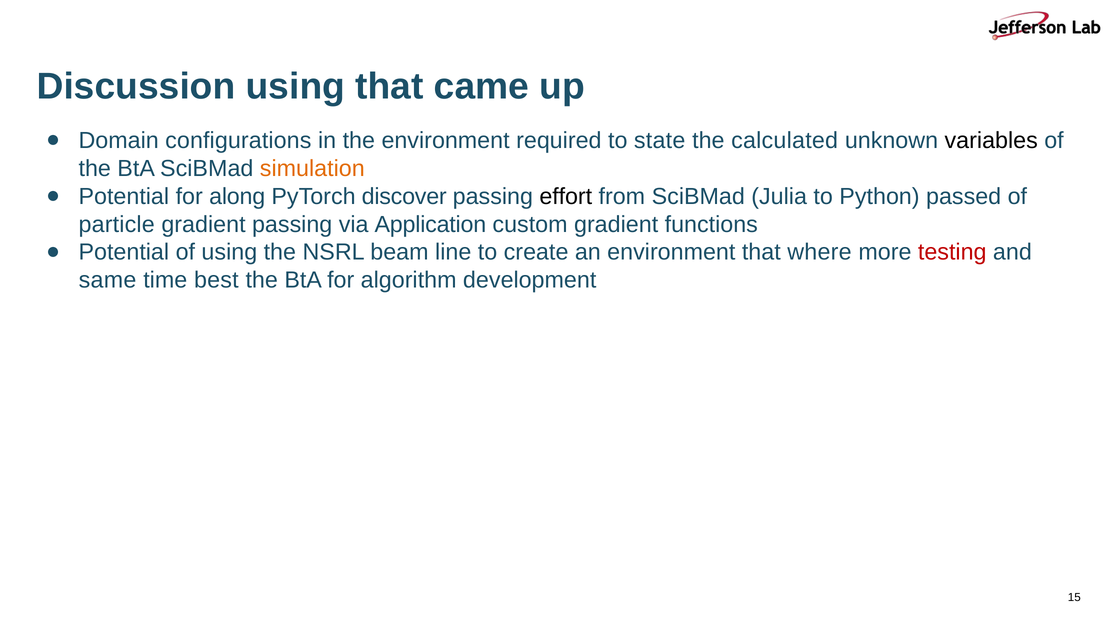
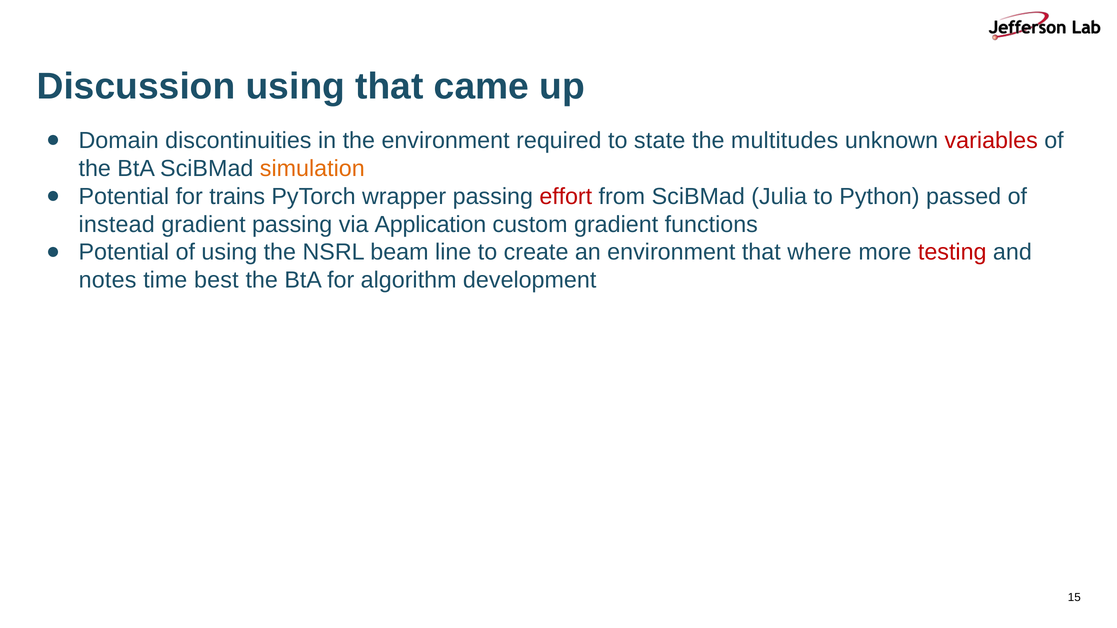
configurations: configurations -> discontinuities (238, 141)
calculated: calculated -> multitudes (785, 141)
variables colour: black -> red (991, 141)
along: along -> trains (237, 197)
discover: discover -> wrapper (404, 197)
effort colour: black -> red (566, 197)
particle: particle -> instead (117, 224)
same: same -> notes (108, 280)
